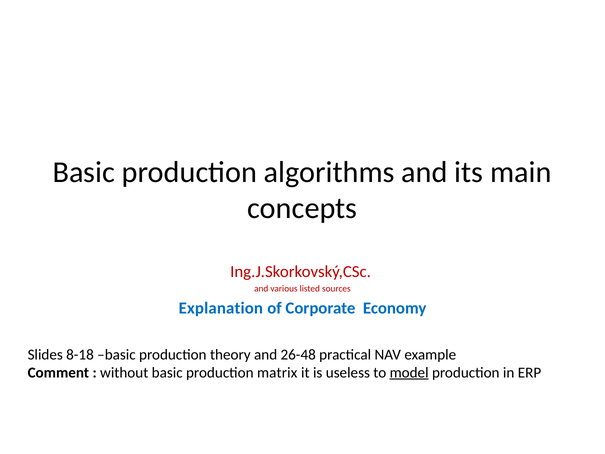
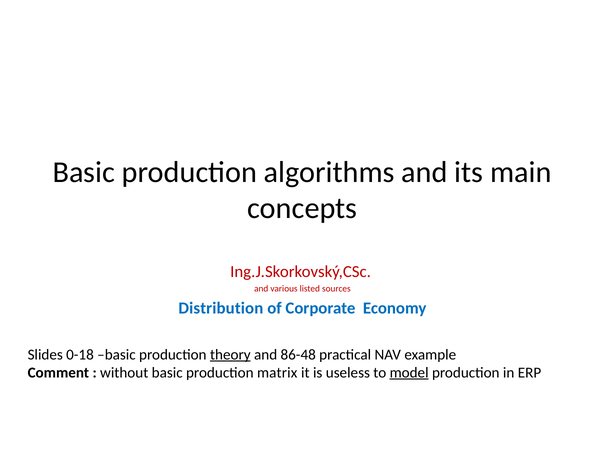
Explanation: Explanation -> Distribution (221, 308)
8-18: 8-18 -> 0-18 (80, 354)
theory underline: none -> present (230, 354)
26-48: 26-48 -> 86-48 (298, 354)
